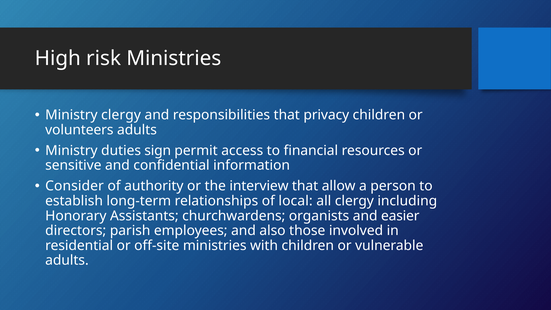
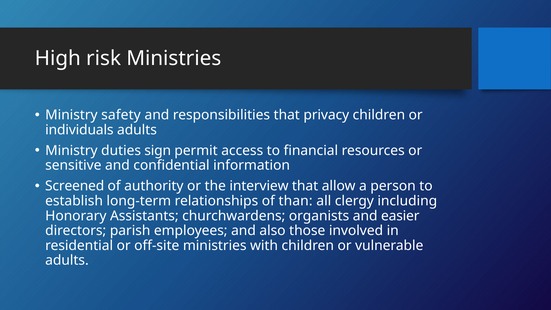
Ministry clergy: clergy -> safety (121, 115)
volunteers: volunteers -> individuals (79, 130)
Consider: Consider -> Screened (75, 186)
local: local -> than (296, 201)
